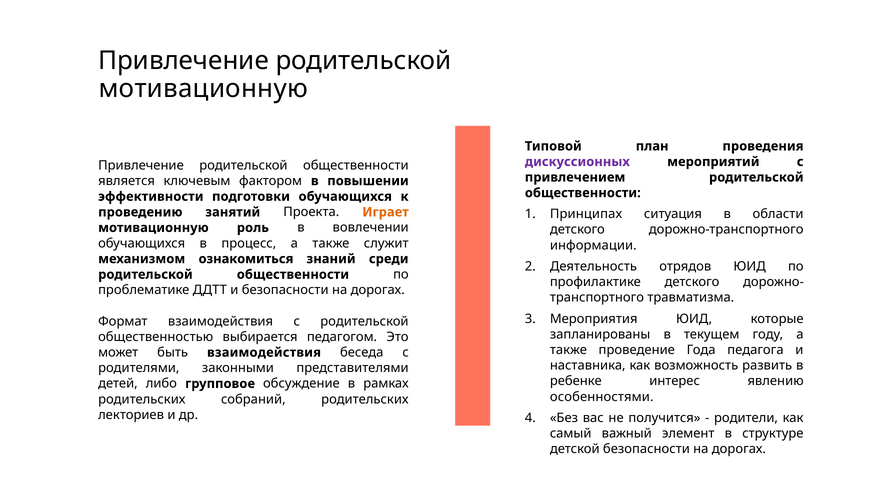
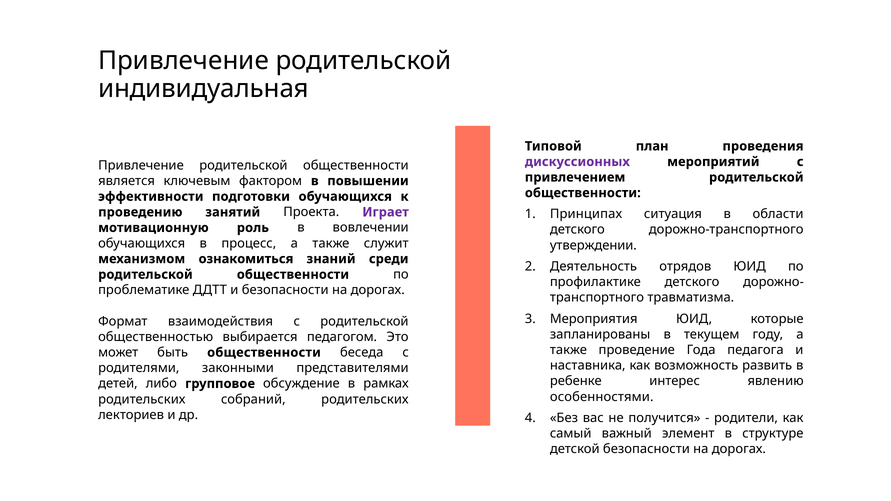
мотивационную: мотивационную -> индивидуальная (203, 89)
Играет colour: orange -> purple (386, 212)
информации: информации -> утверждении (593, 245)
быть взаимодействия: взаимодействия -> общественности (264, 353)
